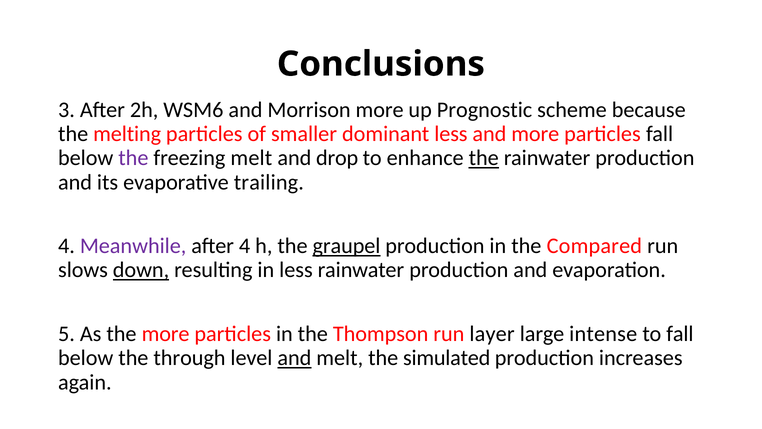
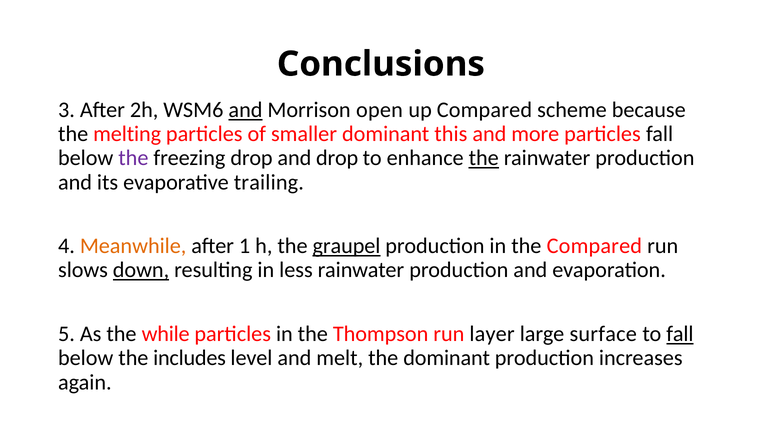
and underline: none -> present (245, 110)
Morrison more: more -> open (379, 110)
up Prognostic: Prognostic -> Compared (484, 110)
dominant less: less -> this (451, 134)
freezing melt: melt -> drop (252, 158)
Meanwhile colour: purple -> orange (133, 246)
after 4: 4 -> 1 (245, 246)
the more: more -> while (166, 334)
intense: intense -> surface (603, 334)
fall underline: none -> present (680, 334)
through: through -> includes (190, 358)
and underline: present -> none (294, 358)
the simulated: simulated -> dominant (447, 358)
